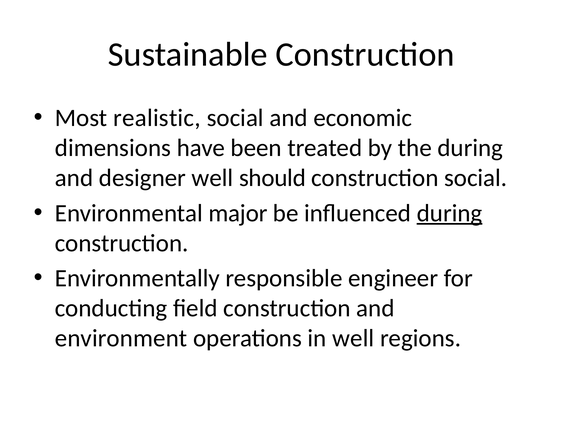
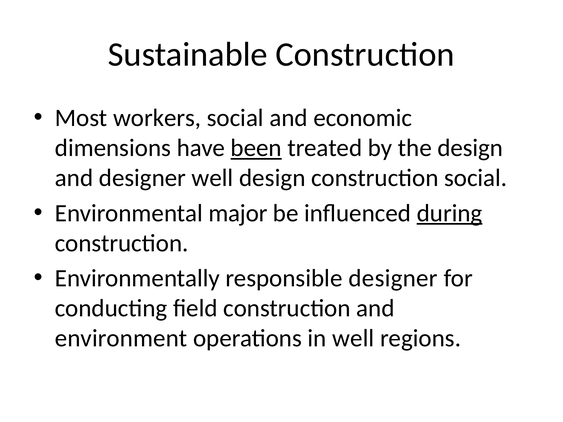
realistic: realistic -> workers (157, 118)
been underline: none -> present (256, 148)
the during: during -> design (470, 148)
well should: should -> design (272, 178)
responsible engineer: engineer -> designer (393, 278)
